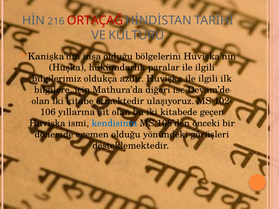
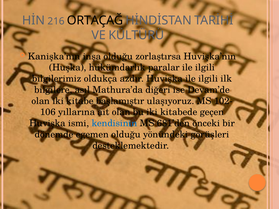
ORTAÇAĞ colour: red -> black (95, 20)
bölgelerini: bölgelerini -> zorlaştırsa (158, 56)
için: için -> asıl (82, 90)
etmektedir: etmektedir -> başlamıştır (120, 101)
108’den: 108’den -> 681’den (173, 123)
